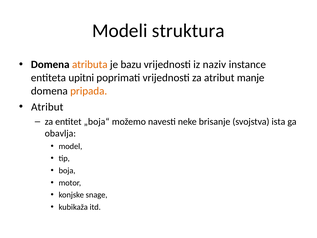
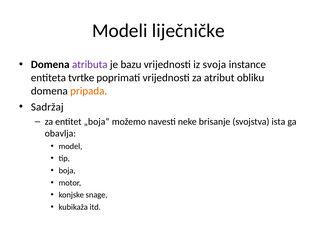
struktura: struktura -> liječničke (188, 31)
atributa colour: orange -> purple (90, 64)
naziv: naziv -> svoja (214, 64)
upitni: upitni -> tvrtke (81, 78)
manje: manje -> obliku (251, 78)
Atribut: Atribut -> Sadržaj (47, 107)
